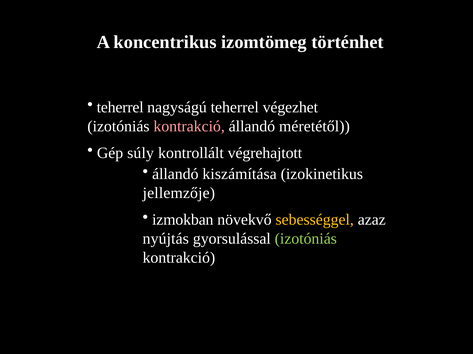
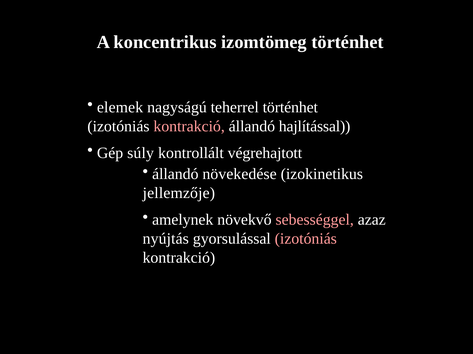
teherrel: teherrel -> elemek (120, 107)
teherrel végezhet: végezhet -> történhet (290, 107)
méretétől: méretétől -> hajlítással (315, 126)
kiszámítása: kiszámítása -> növekedése (240, 174)
izmokban: izmokban -> amelynek (183, 220)
sebességgel colour: yellow -> pink (315, 220)
izotóniás colour: light green -> pink (306, 239)
